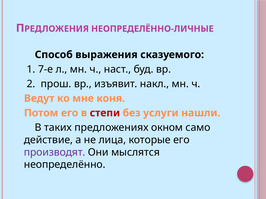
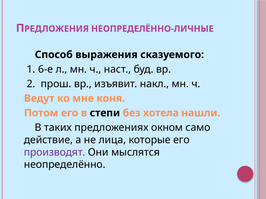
7-е: 7-е -> 6-е (45, 69)
степи colour: red -> black (105, 113)
услуги: услуги -> хотела (161, 113)
